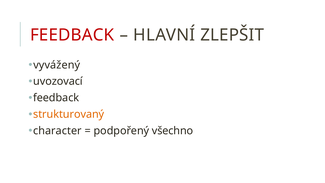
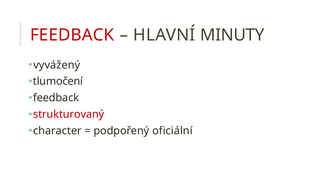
ZLEPŠIT: ZLEPŠIT -> MINUTY (232, 35)
uvozovací: uvozovací -> tlumočení (58, 81)
strukturovaný colour: orange -> red (69, 114)
všechno: všechno -> oficiální (172, 131)
